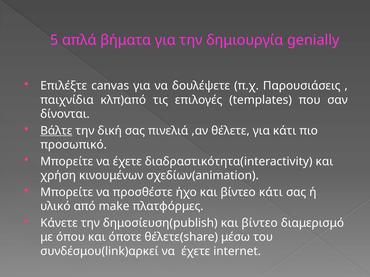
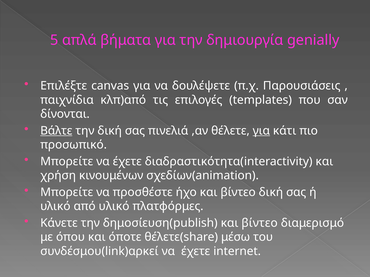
για underline: none -> present (261, 131)
βίντεο κάτι: κάτι -> δική (271, 193)
από make: make -> υλικό (114, 207)
